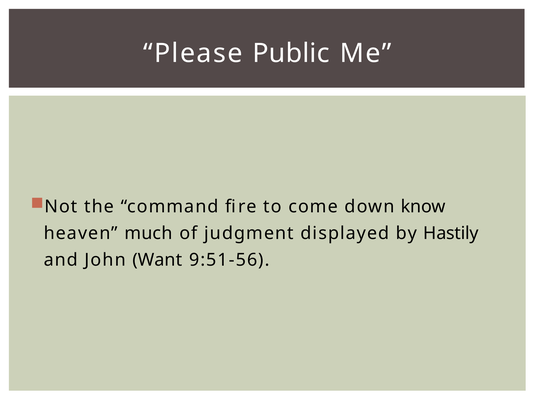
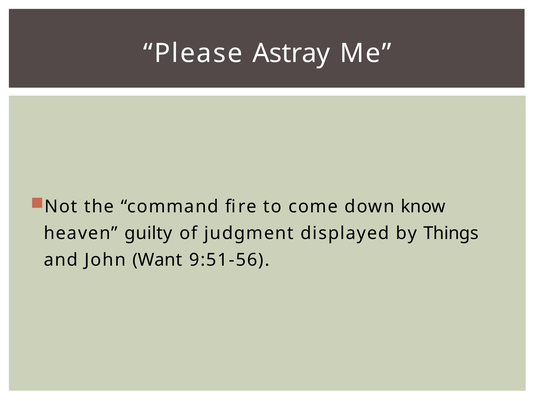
Public: Public -> Astray (291, 54)
much: much -> guilty (148, 233)
Hastily: Hastily -> Things (451, 233)
